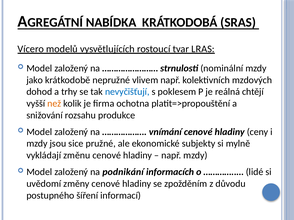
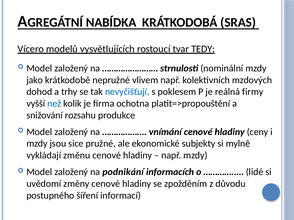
LRAS: LRAS -> TEDY (203, 49)
chtějí: chtějí -> firmy (253, 92)
než colour: orange -> blue (54, 104)
